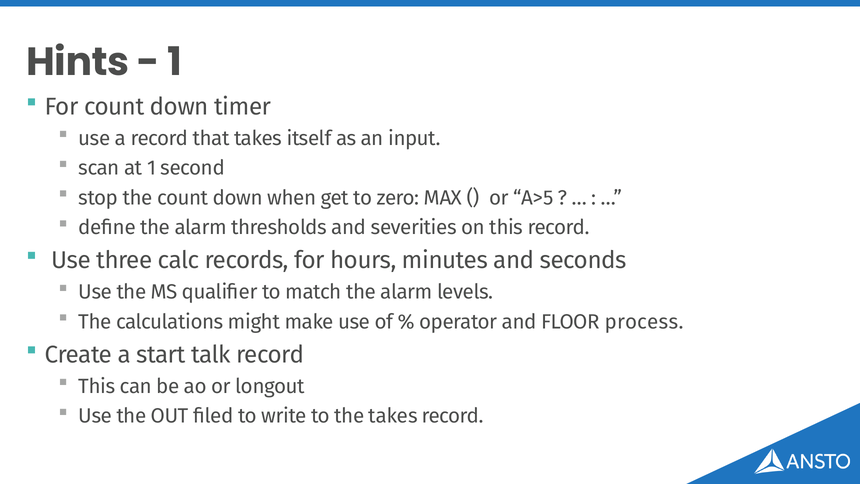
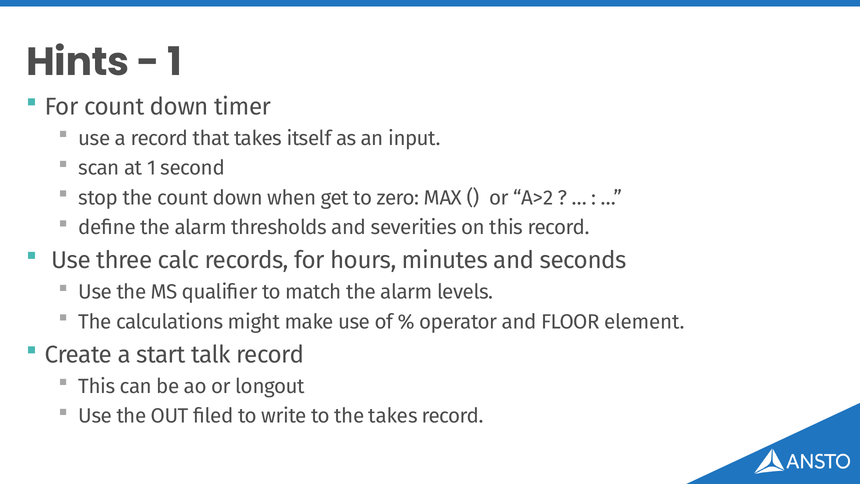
A>5: A>5 -> A>2 (533, 198)
process: process -> element (644, 322)
